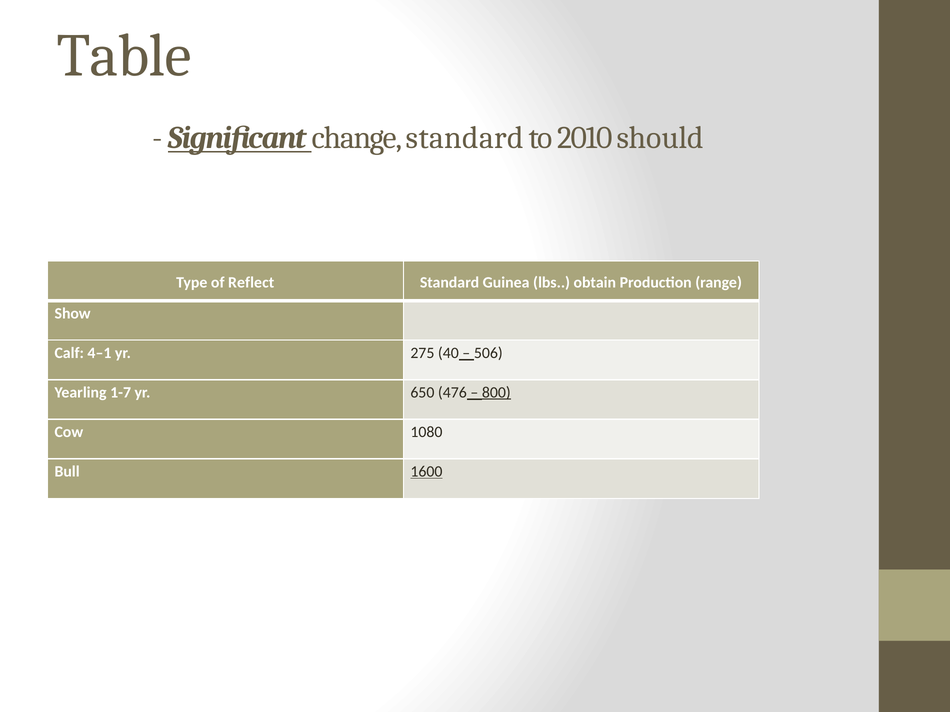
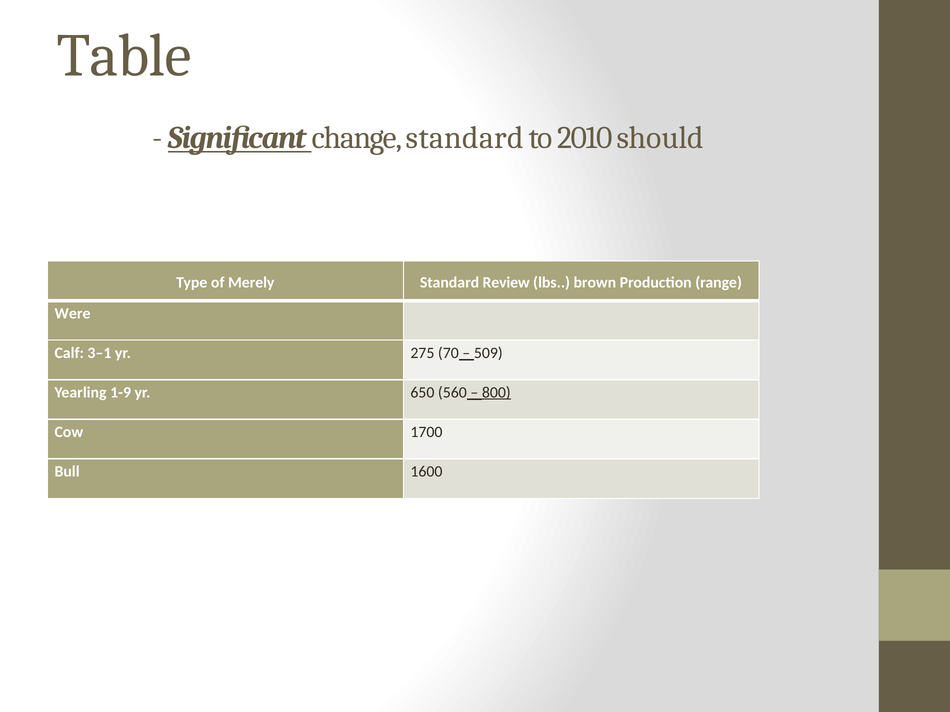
Reflect: Reflect -> Merely (251, 283)
Guinea: Guinea -> Review (506, 283)
obtain: obtain -> brown (595, 283)
Show: Show -> Were (73, 314)
4–1: 4–1 -> 3–1 (99, 353)
40: 40 -> 70 (448, 353)
506: 506 -> 509 (488, 353)
1-7: 1-7 -> 1-9 (121, 393)
476: 476 -> 560 (452, 393)
1080: 1080 -> 1700 (426, 432)
1600 underline: present -> none (426, 472)
